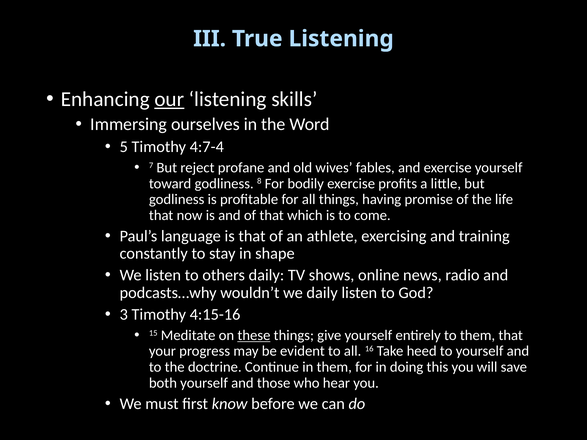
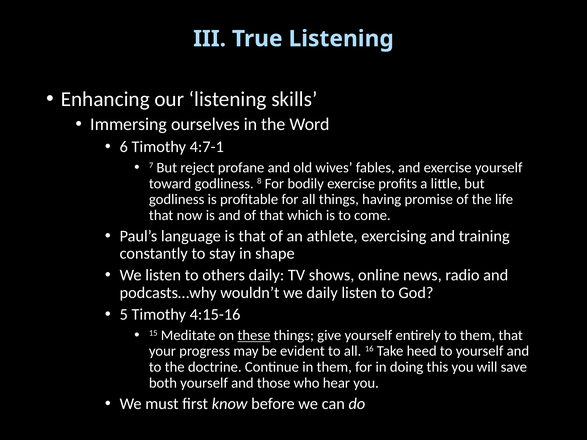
our underline: present -> none (169, 99)
5: 5 -> 6 (124, 147)
4:7-4: 4:7-4 -> 4:7-1 (207, 147)
3: 3 -> 5 (124, 315)
